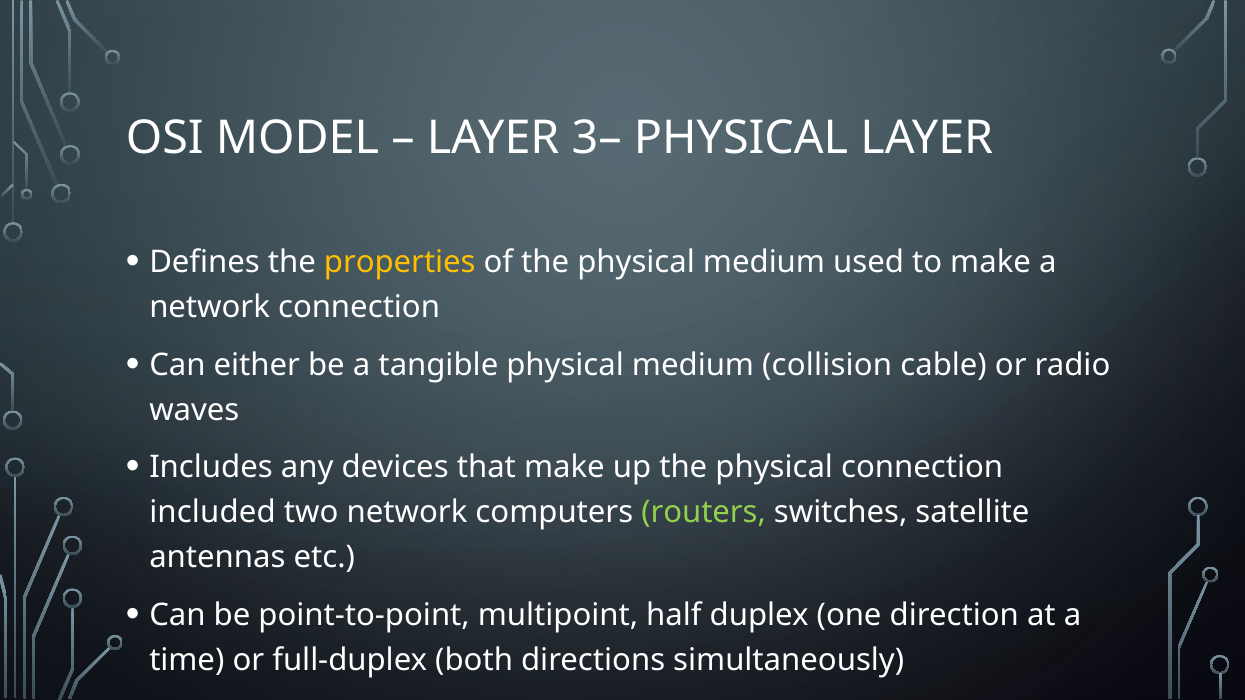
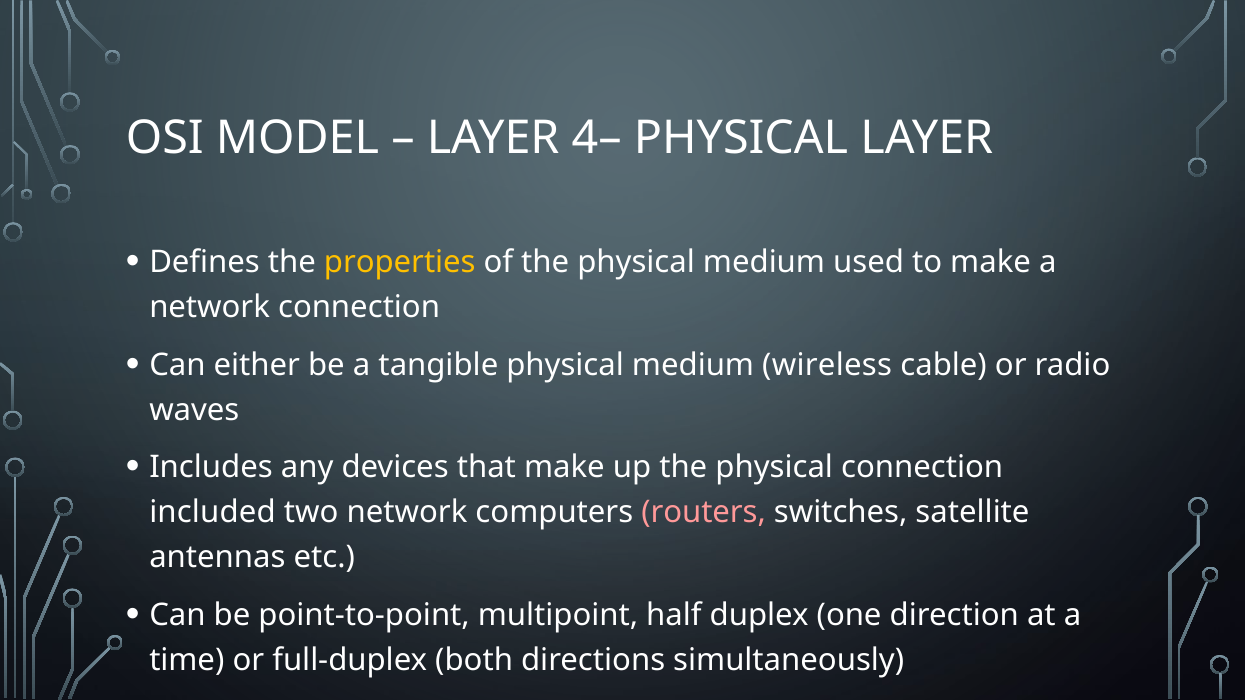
3–: 3– -> 4– (597, 138)
collision: collision -> wireless (827, 365)
routers colour: light green -> pink (704, 513)
